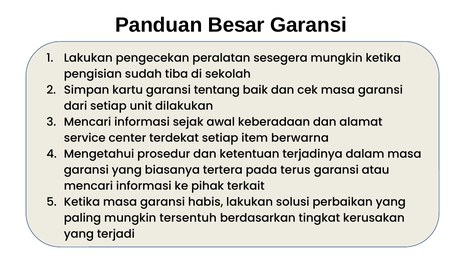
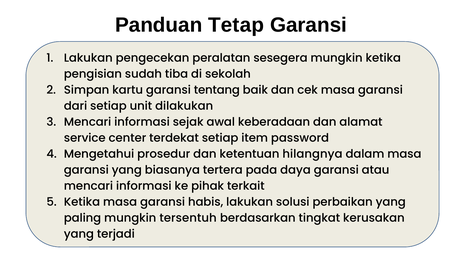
Besar: Besar -> Tetap (236, 25)
berwarna: berwarna -> password (300, 138)
terjadinya: terjadinya -> hilangnya (312, 154)
terus: terus -> daya (295, 170)
